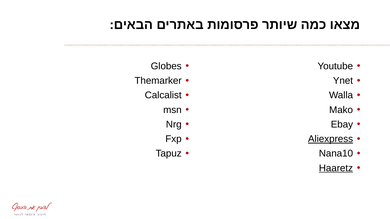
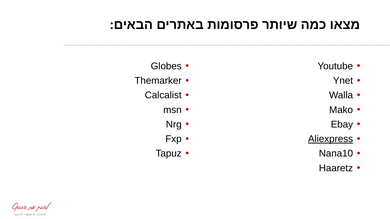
Haaretz underline: present -> none (336, 168)
